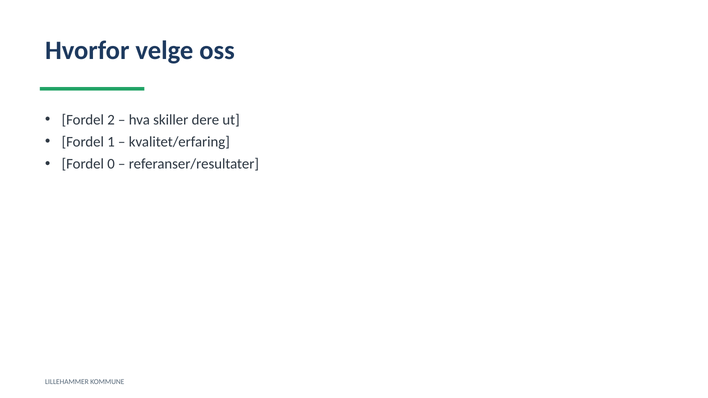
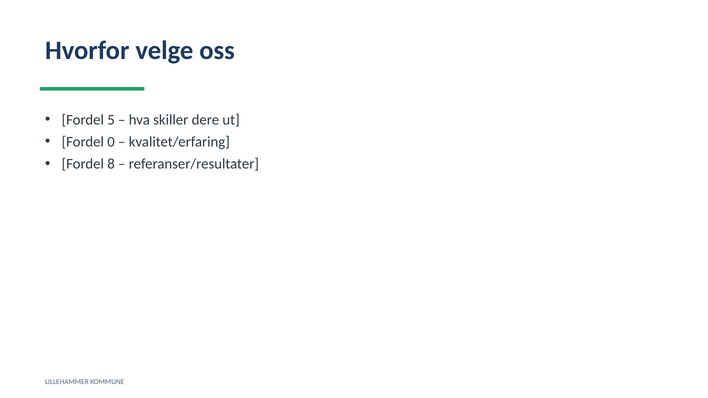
2: 2 -> 5 (111, 120)
1: 1 -> 0 (111, 142)
0: 0 -> 8 (111, 164)
